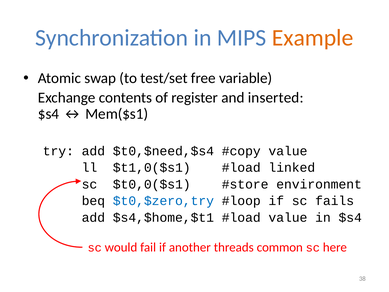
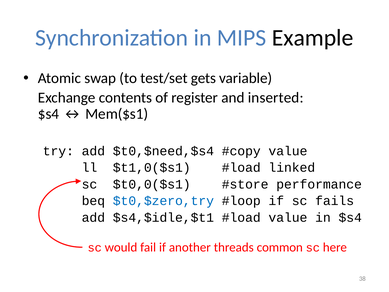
Example colour: orange -> black (313, 38)
free: free -> gets (203, 78)
environment: environment -> performance (319, 184)
$s4,$home,$t1: $s4,$home,$t1 -> $s4,$idle,$t1 (163, 217)
